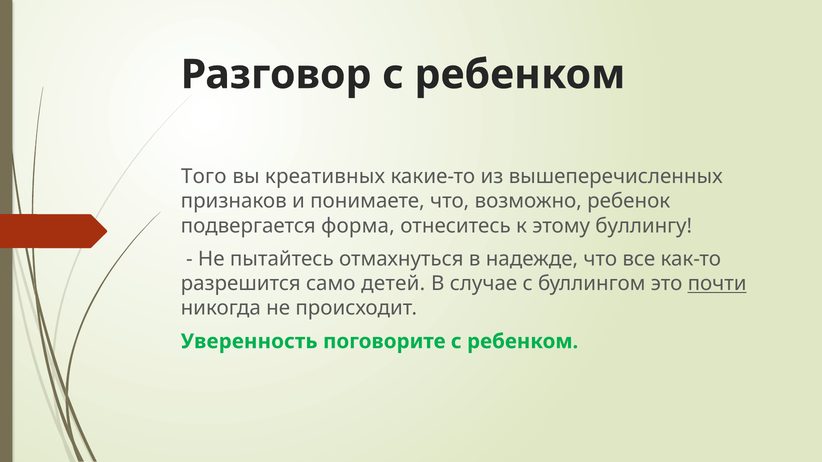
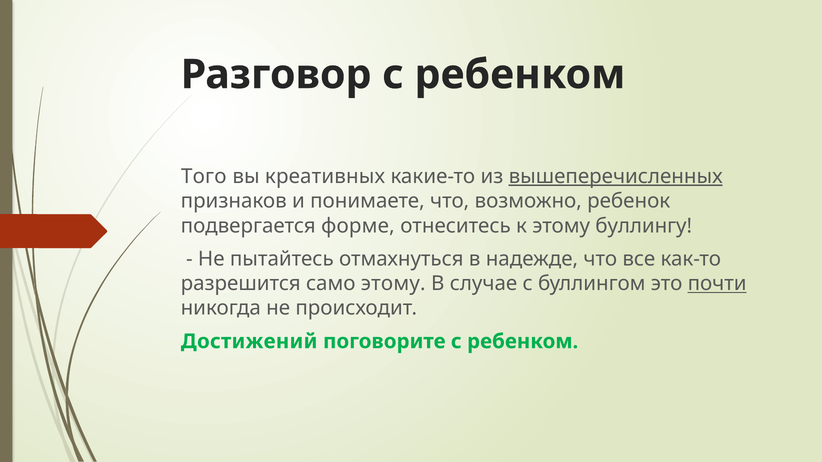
вышеперечисленных underline: none -> present (616, 177)
форма: форма -> форме (358, 226)
само детей: детей -> этому (393, 284)
Уверенность: Уверенность -> Достижений (249, 342)
